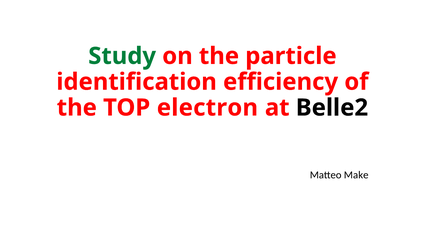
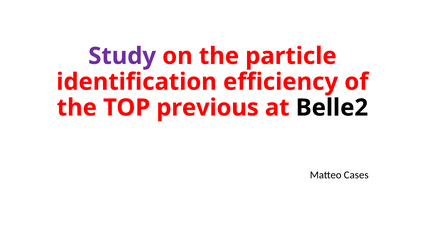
Study colour: green -> purple (122, 56)
electron: electron -> previous (208, 108)
Make: Make -> Cases (356, 175)
